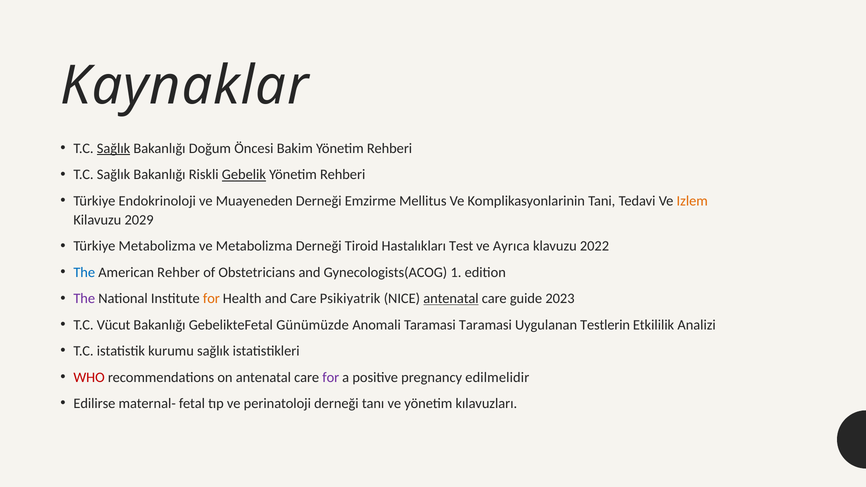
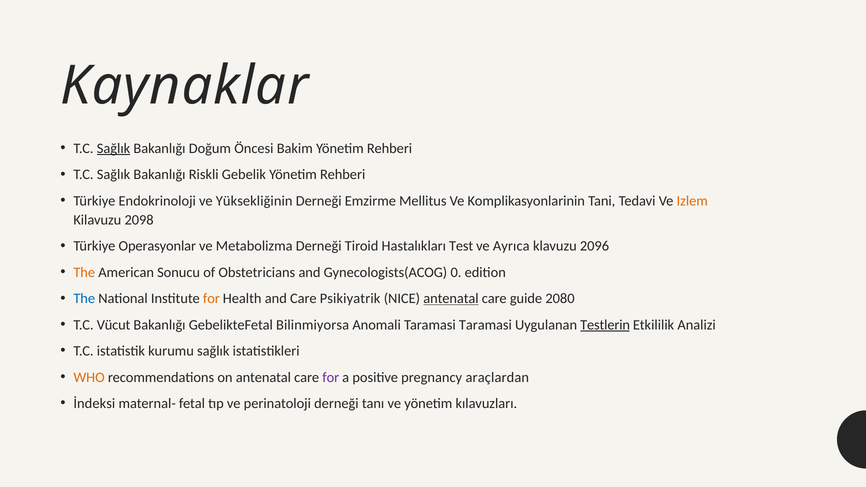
Gebelik underline: present -> none (244, 175)
Muayeneden: Muayeneden -> Yüksekliğinin (254, 201)
2029: 2029 -> 2098 (139, 220)
Türkiye Metabolizma: Metabolizma -> Operasyonlar (157, 246)
2022: 2022 -> 2096 (595, 246)
The colour: blue -> orange (84, 272)
Rehber: Rehber -> Sonucu (179, 272)
1: 1 -> 0 (456, 272)
The colour: purple -> blue (84, 299)
2023: 2023 -> 2080 (560, 299)
Günümüzde: Günümüzde -> Bilinmiyorsa (313, 325)
Testlerin underline: none -> present (605, 325)
WHO colour: red -> orange (89, 377)
edilmelidir: edilmelidir -> araçlardan (497, 377)
Edilirse: Edilirse -> İndeksi (94, 404)
